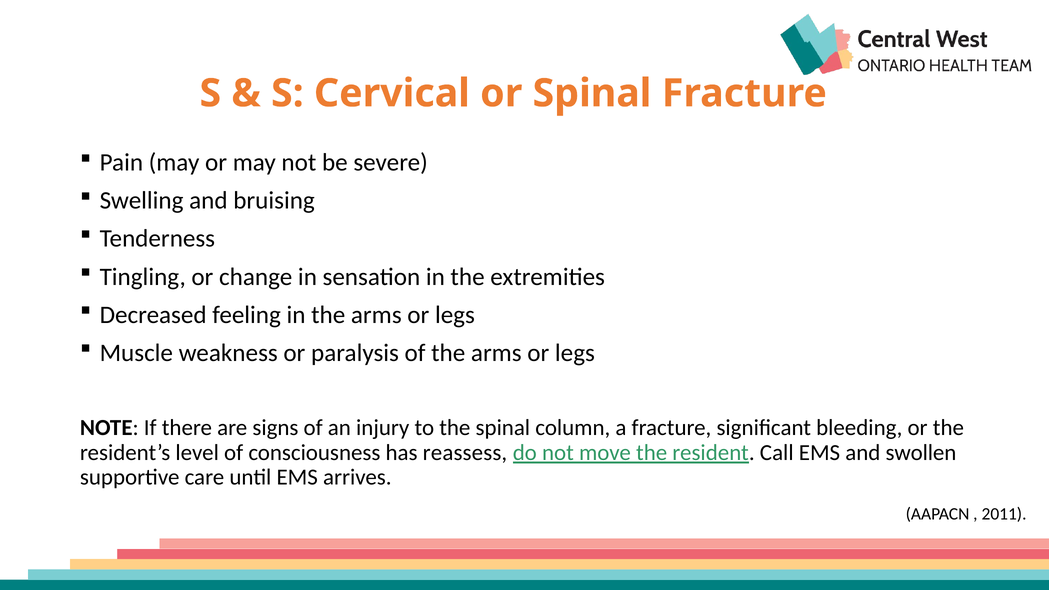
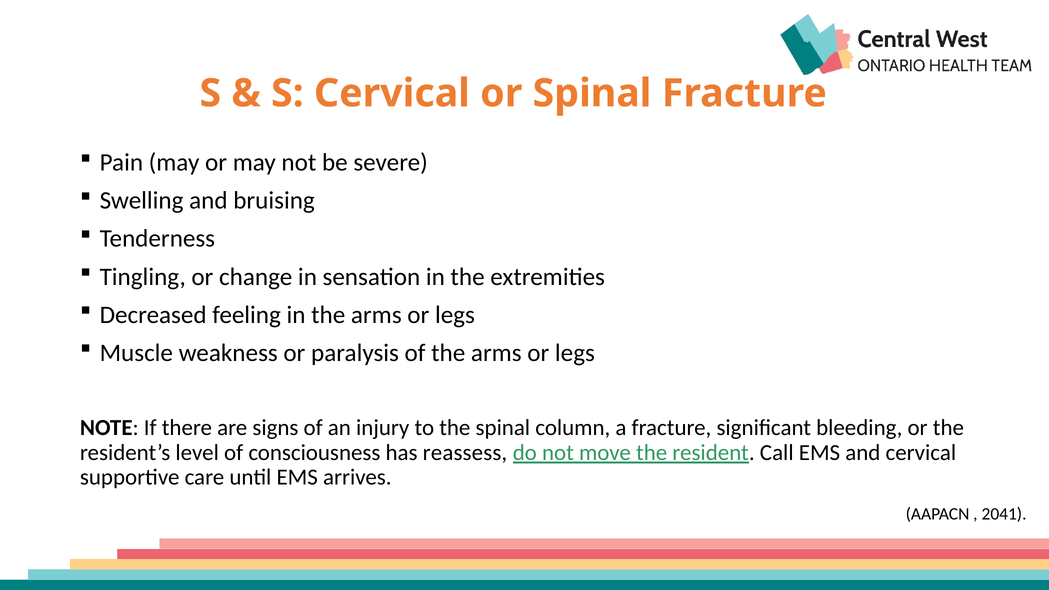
and swollen: swollen -> cervical (921, 453)
2011: 2011 -> 2041 (1004, 514)
